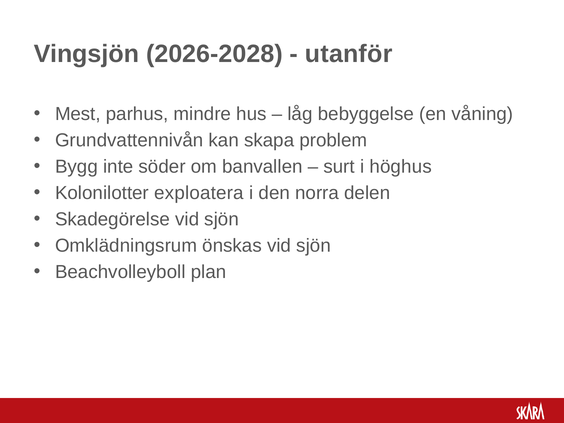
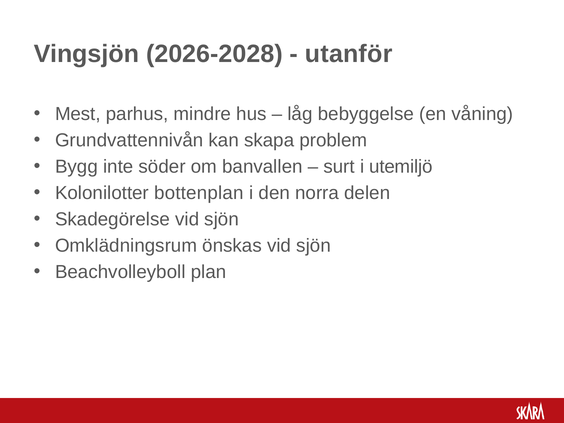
höghus: höghus -> utemiljö (401, 167)
exploatera: exploatera -> bottenplan (199, 193)
